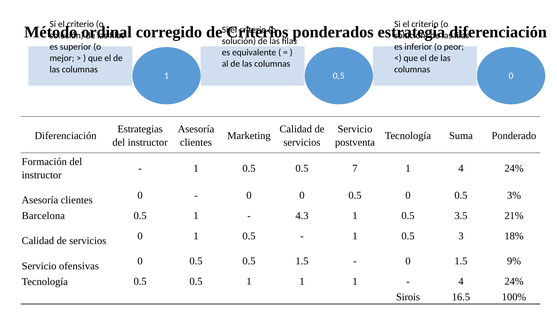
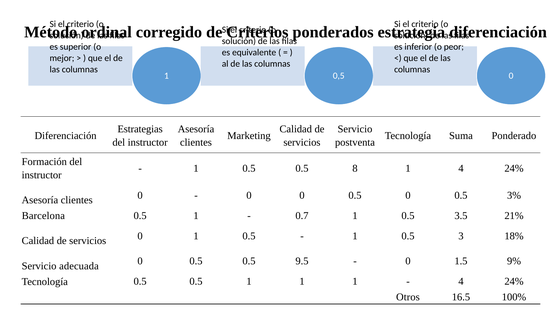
7: 7 -> 8 (355, 168)
4.3: 4.3 -> 0.7 (302, 216)
ofensivas: ofensivas -> adecuada (79, 266)
0.5 1.5: 1.5 -> 9.5 (302, 261)
Sirois: Sirois -> Otros (408, 297)
